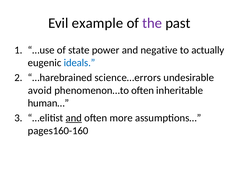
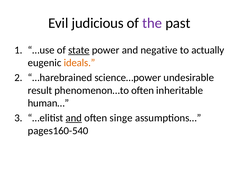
example: example -> judicious (98, 23)
state underline: none -> present (79, 50)
ideals colour: blue -> orange (79, 63)
science…errors: science…errors -> science…power (128, 78)
avoid: avoid -> result (40, 91)
more: more -> singe (121, 118)
pages160-160: pages160-160 -> pages160-540 (58, 131)
